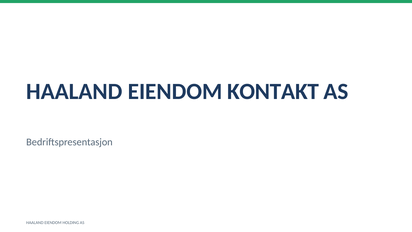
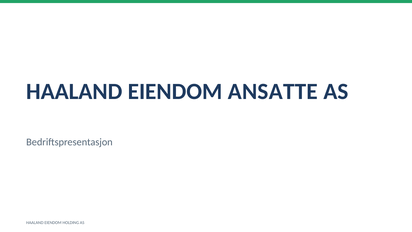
KONTAKT: KONTAKT -> ANSATTE (273, 91)
